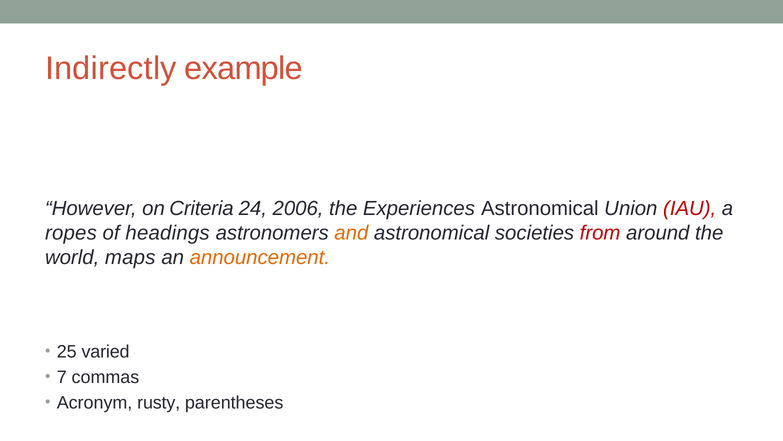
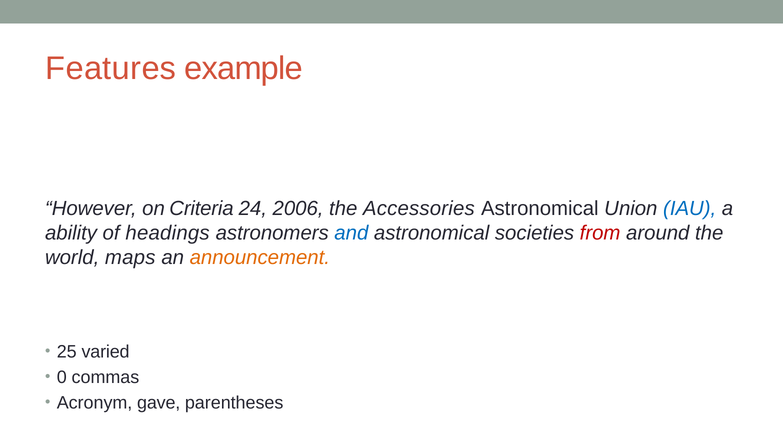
Indirectly: Indirectly -> Features (111, 68)
Experiences: Experiences -> Accessories (419, 208)
IAU colour: red -> blue (690, 208)
ropes: ropes -> ability (71, 233)
and colour: orange -> blue (351, 233)
7: 7 -> 0 (62, 377)
rusty: rusty -> gave (159, 402)
